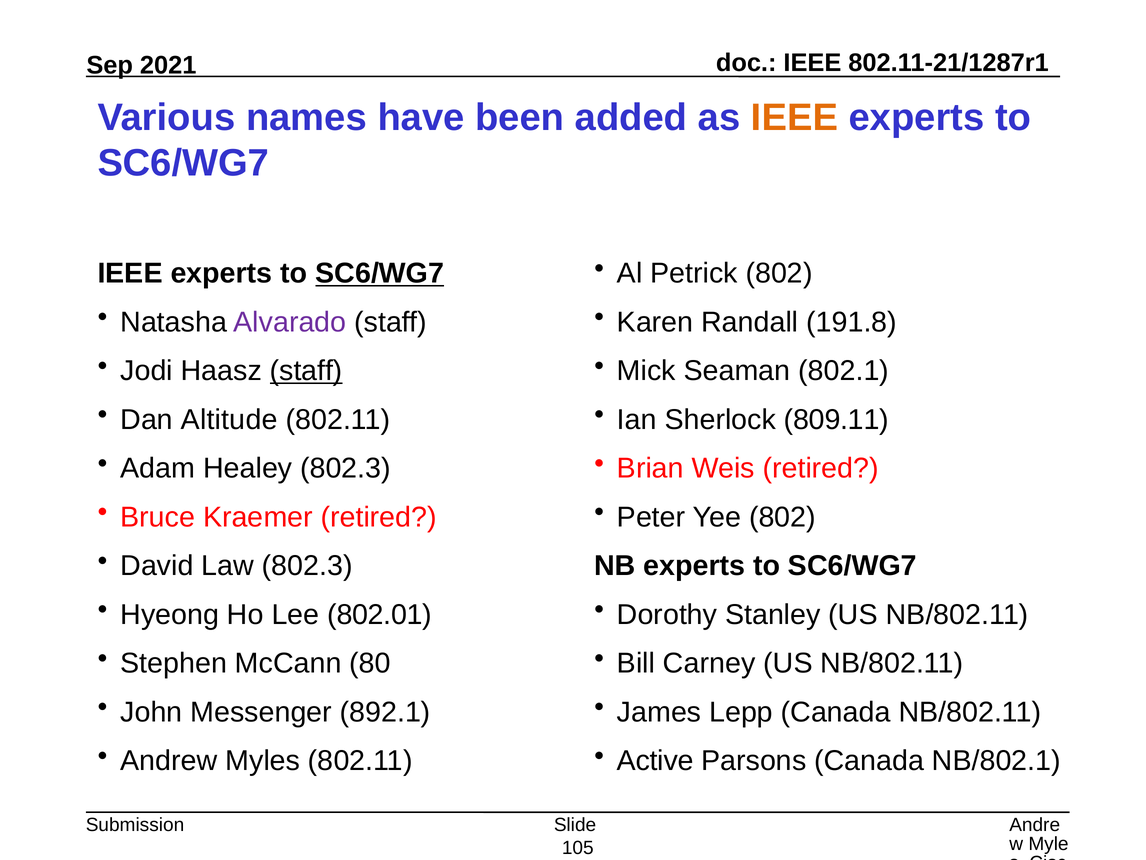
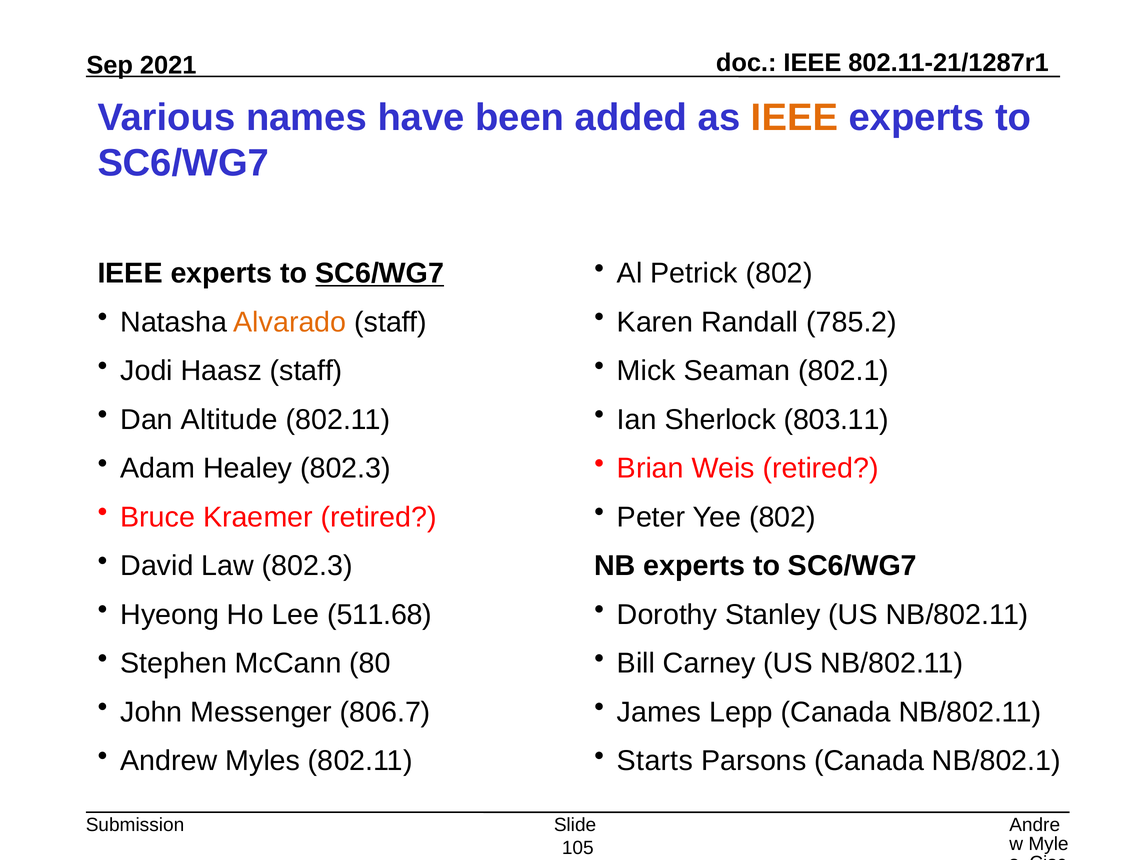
Alvarado colour: purple -> orange (290, 322)
191.8: 191.8 -> 785.2 (852, 322)
staff underline: present -> none (306, 371)
809.11: 809.11 -> 803.11 (836, 419)
802.01: 802.01 -> 511.68 (380, 614)
892.1: 892.1 -> 806.7 (385, 712)
Active: Active -> Starts (655, 761)
